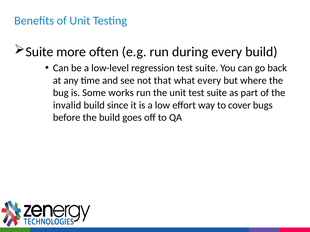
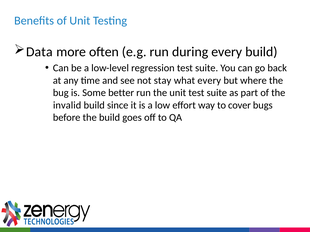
Suite: Suite -> Data (39, 52)
that: that -> stay (163, 81)
works: works -> better (121, 93)
